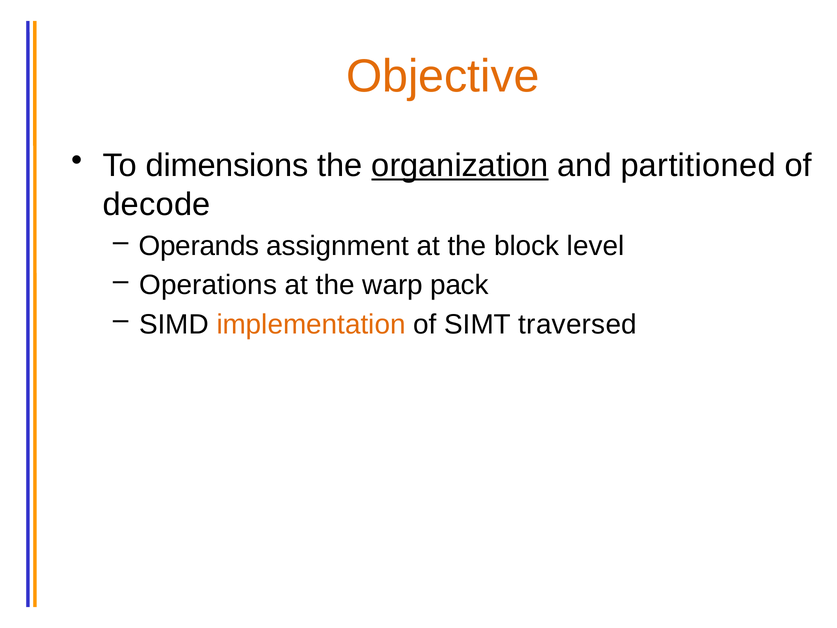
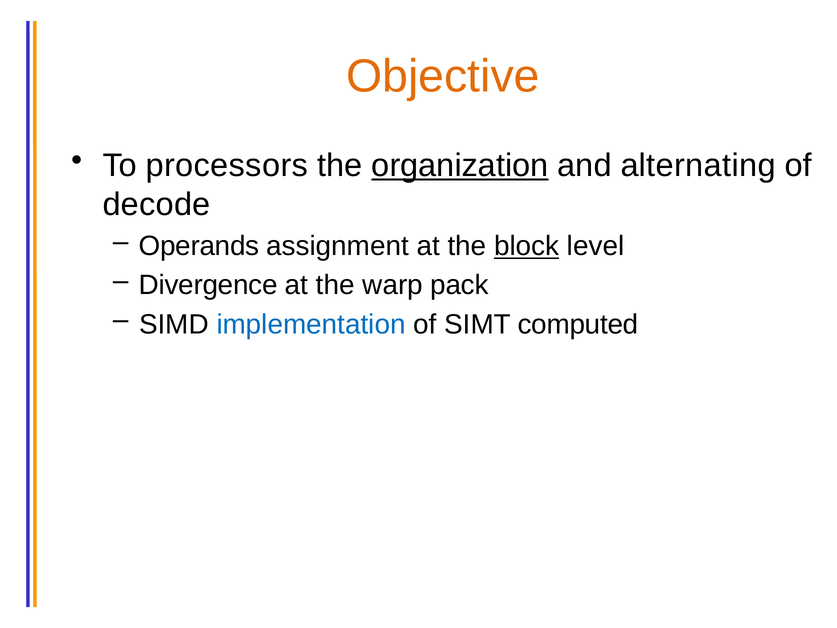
dimensions: dimensions -> processors (227, 165)
partitioned: partitioned -> alternating (698, 165)
block underline: none -> present (527, 246)
Operations: Operations -> Divergence (208, 285)
implementation colour: orange -> blue (311, 324)
traversed: traversed -> computed (578, 324)
